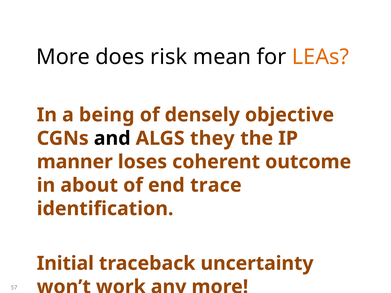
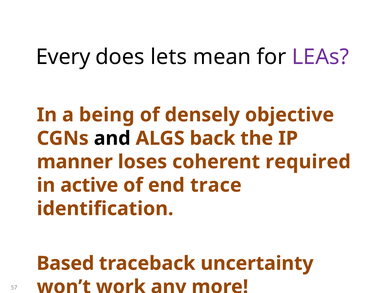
More: More -> Every (63, 57)
risk: risk -> lets (169, 57)
LEAs colour: orange -> purple (320, 57)
they: they -> back (213, 138)
outcome: outcome -> required (308, 162)
about: about -> active (89, 185)
Initial: Initial -> Based (65, 264)
